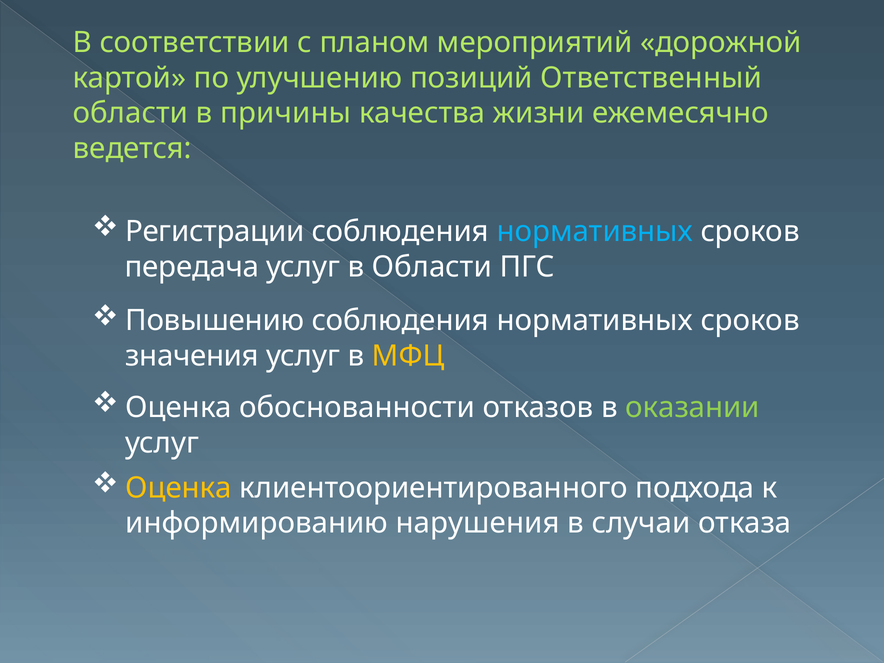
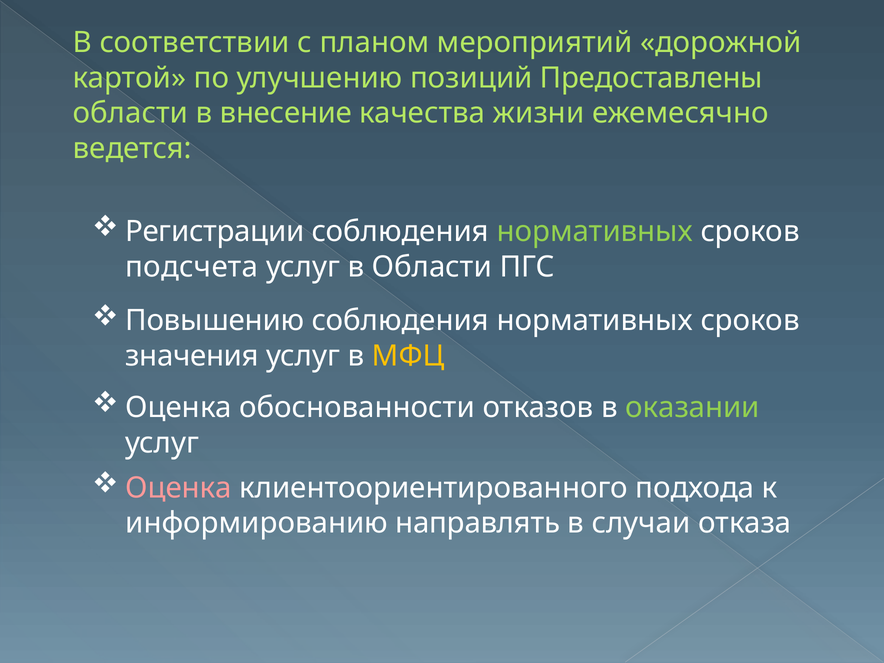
Ответственный: Ответственный -> Предоставлены (651, 78)
причины: причины -> внесение (286, 113)
нормативных colour: light blue -> light green (595, 231)
передача: передача -> подсчета (192, 267)
Оценка colour: yellow -> pink (178, 488)
нарушения: нарушения -> направлять (478, 523)
